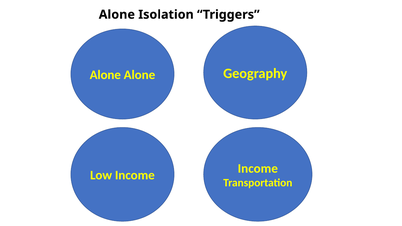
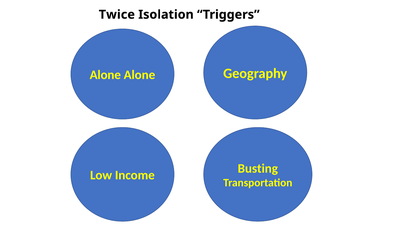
Alone: Alone -> Twice (117, 15)
Income: Income -> Busting (258, 169)
